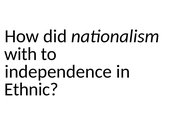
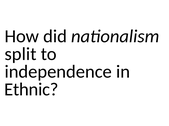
with: with -> split (20, 54)
